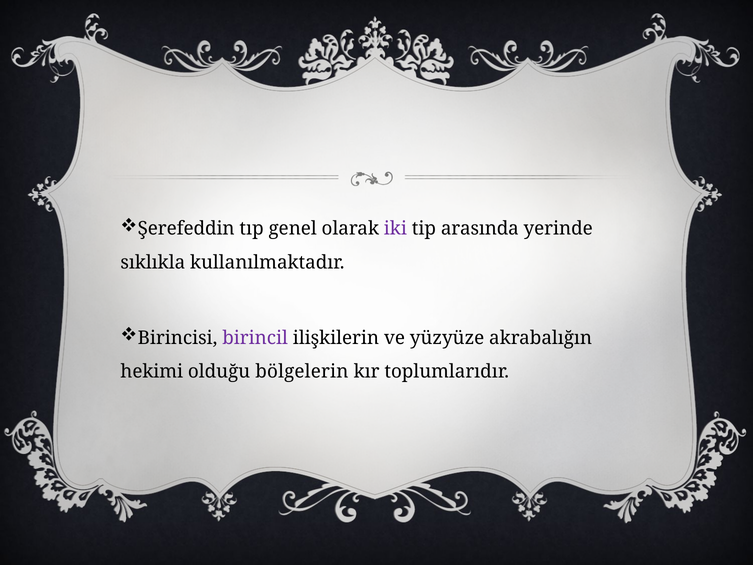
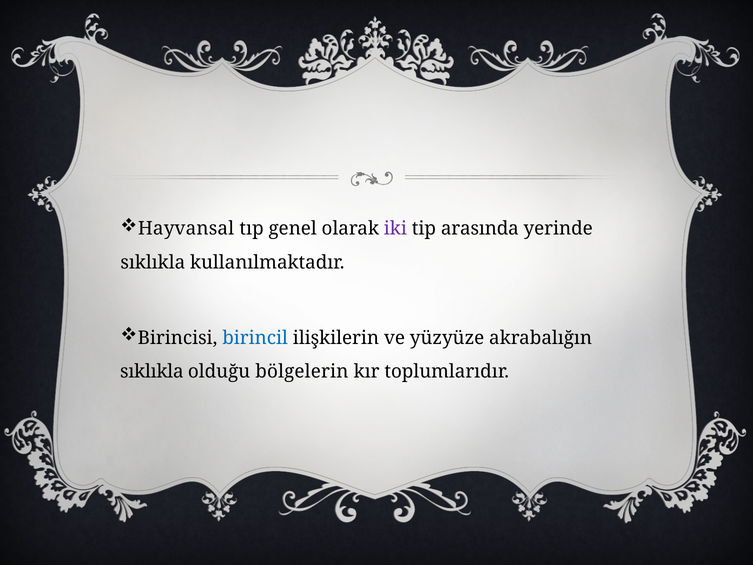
Şerefeddin: Şerefeddin -> Hayvansal (186, 228)
birincil colour: purple -> blue (255, 338)
hekimi: hekimi -> sıklıkla (152, 372)
